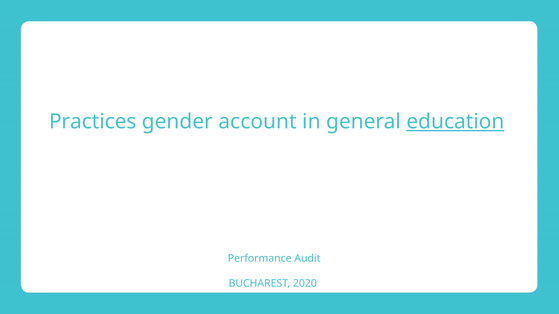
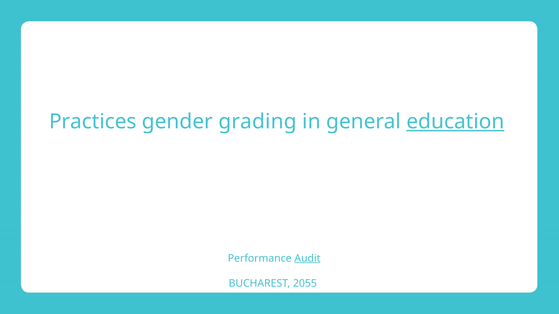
account: account -> grading (258, 122)
Audit underline: none -> present (307, 259)
2020: 2020 -> 2055 (305, 284)
